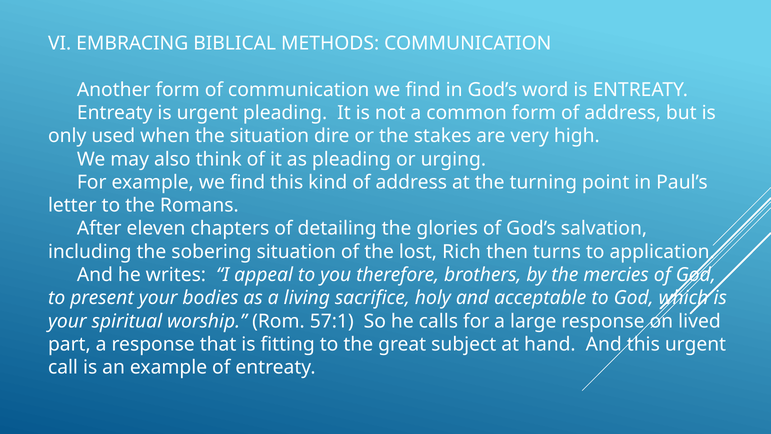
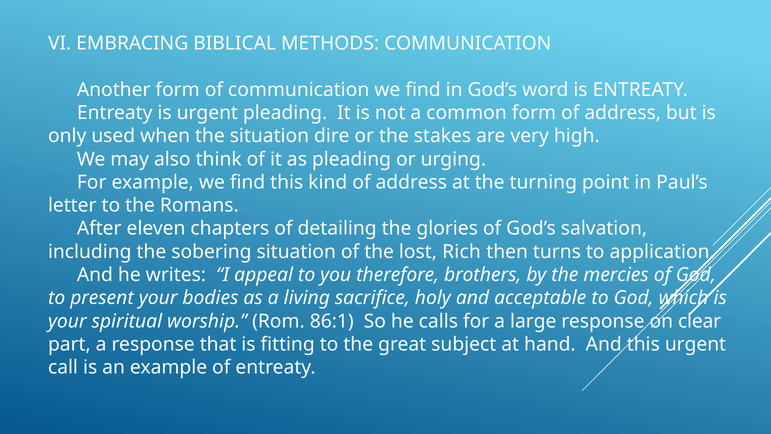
57:1: 57:1 -> 86:1 (332, 321)
lived: lived -> clear (700, 321)
